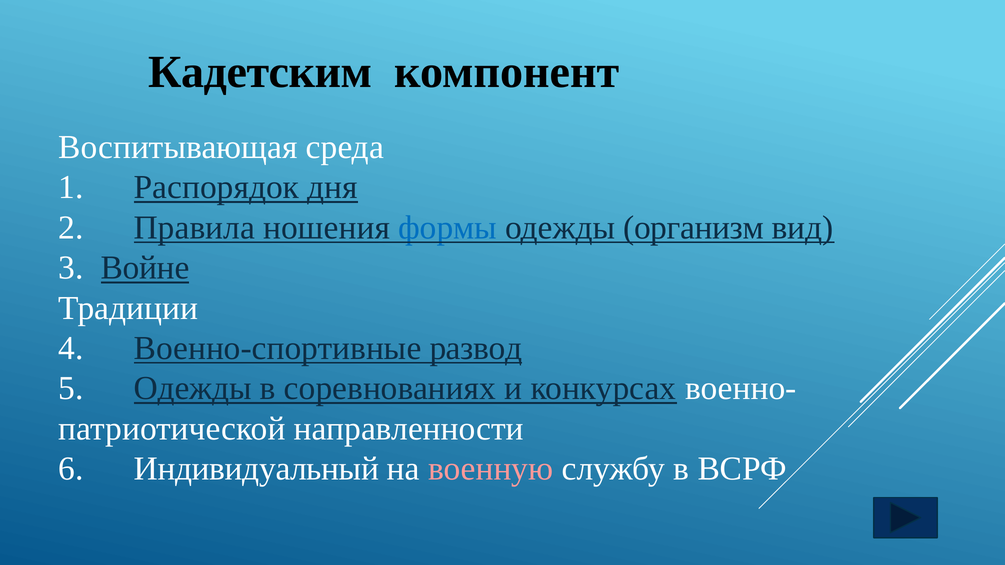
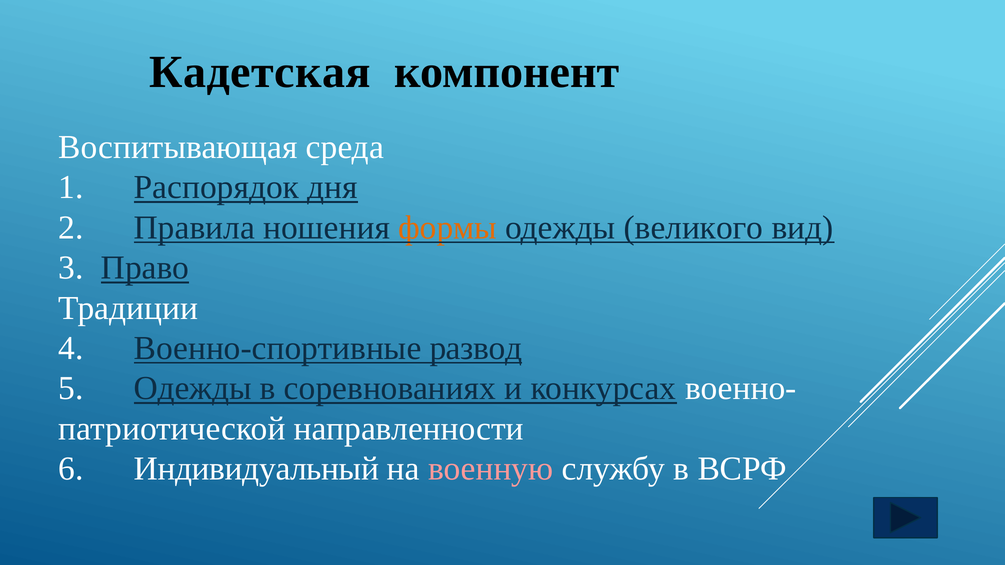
Кадетским: Кадетским -> Кадетская (260, 72)
формы colour: blue -> orange (448, 228)
организм: организм -> великого (694, 228)
Войне: Войне -> Право (145, 268)
